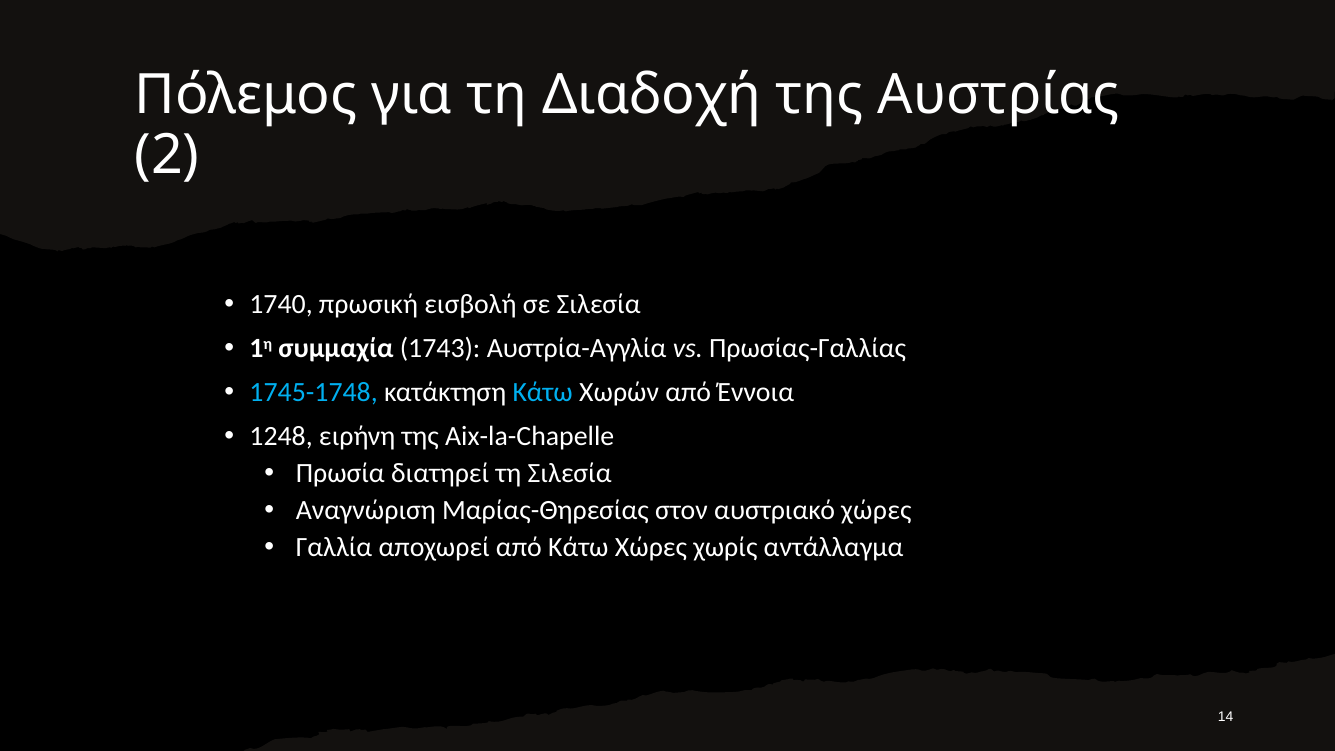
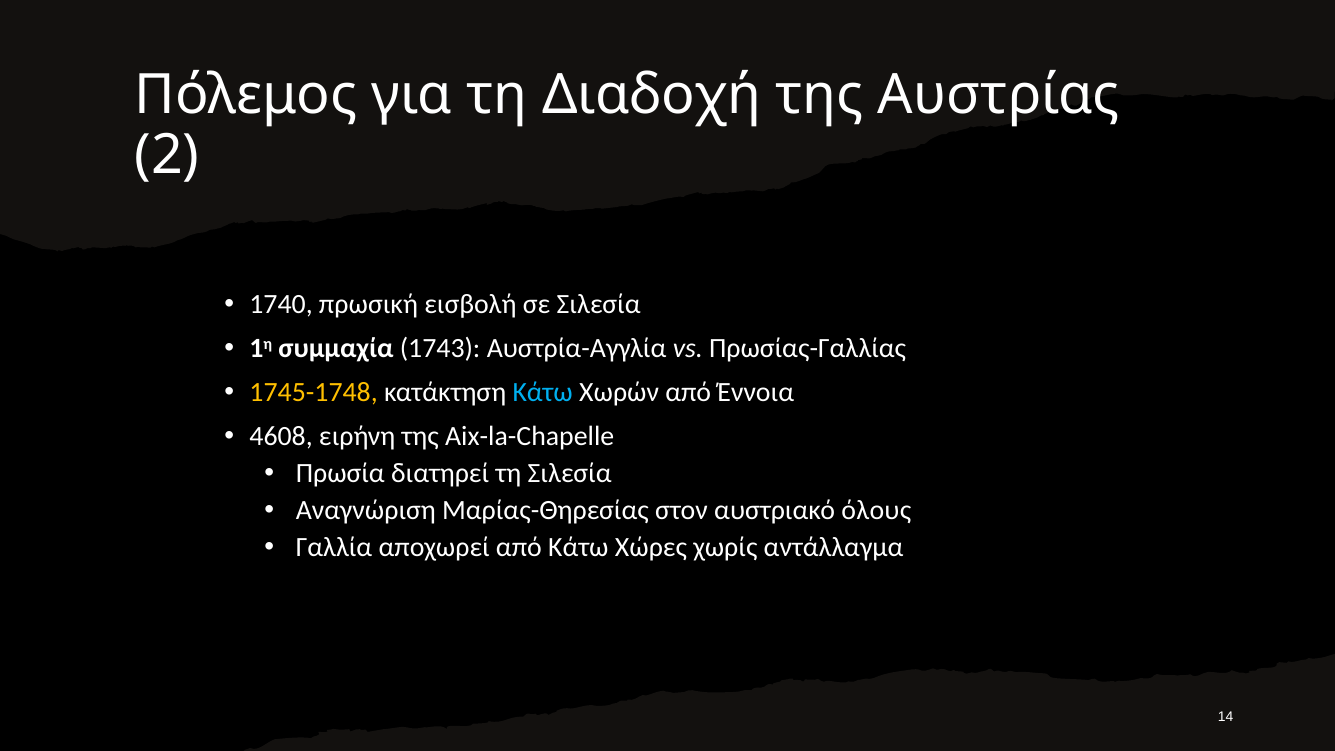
1745-1748 colour: light blue -> yellow (314, 392)
1248: 1248 -> 4608 (281, 436)
αυστριακό χώρες: χώρες -> όλους (876, 510)
